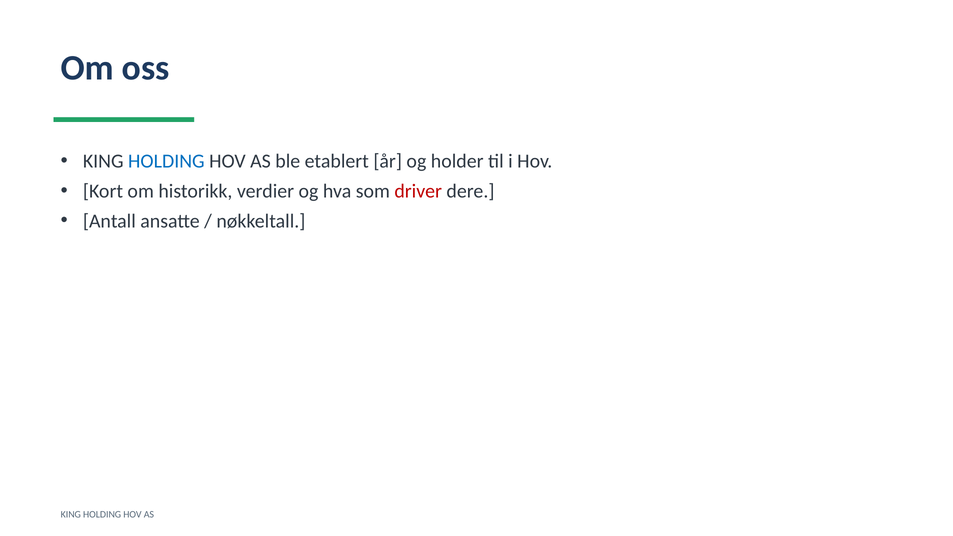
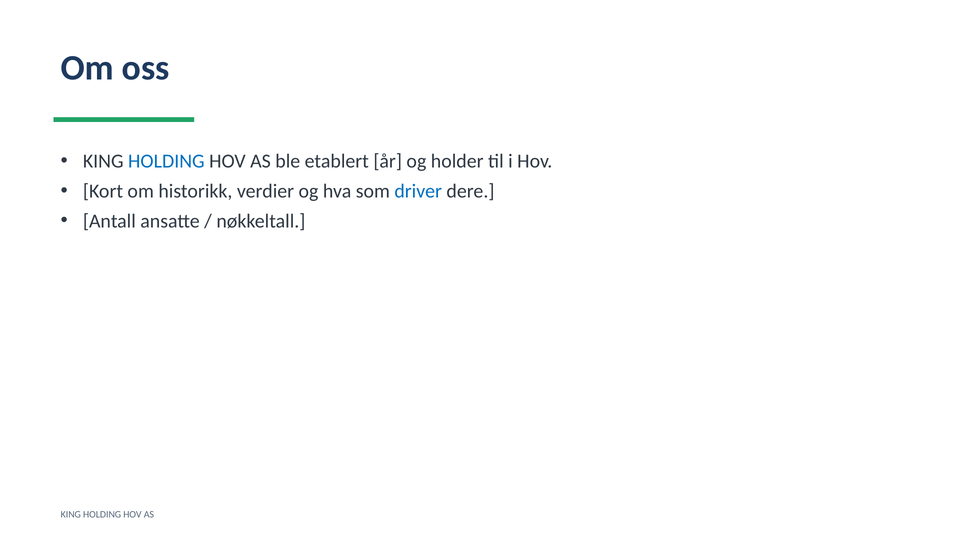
driver colour: red -> blue (418, 191)
